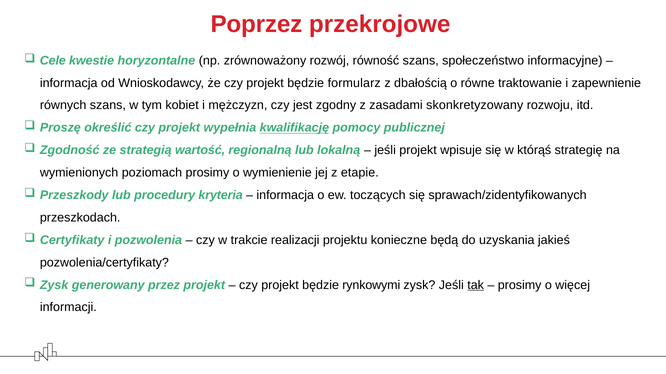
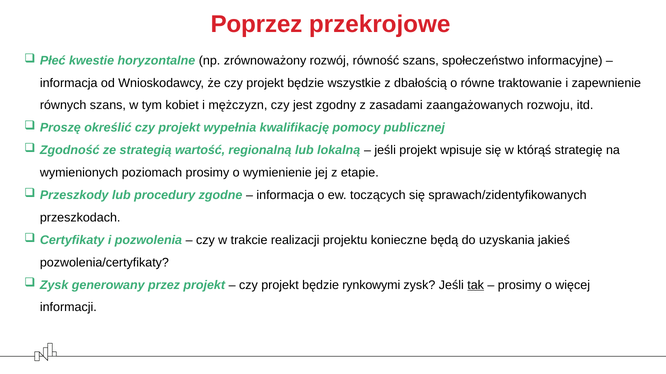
Cele: Cele -> Płeć (53, 61)
formularz: formularz -> wszystkie (354, 83)
skonkretyzowany: skonkretyzowany -> zaangażowanych (475, 106)
kwalifikację underline: present -> none (294, 128)
kryteria: kryteria -> zgodne (221, 195)
